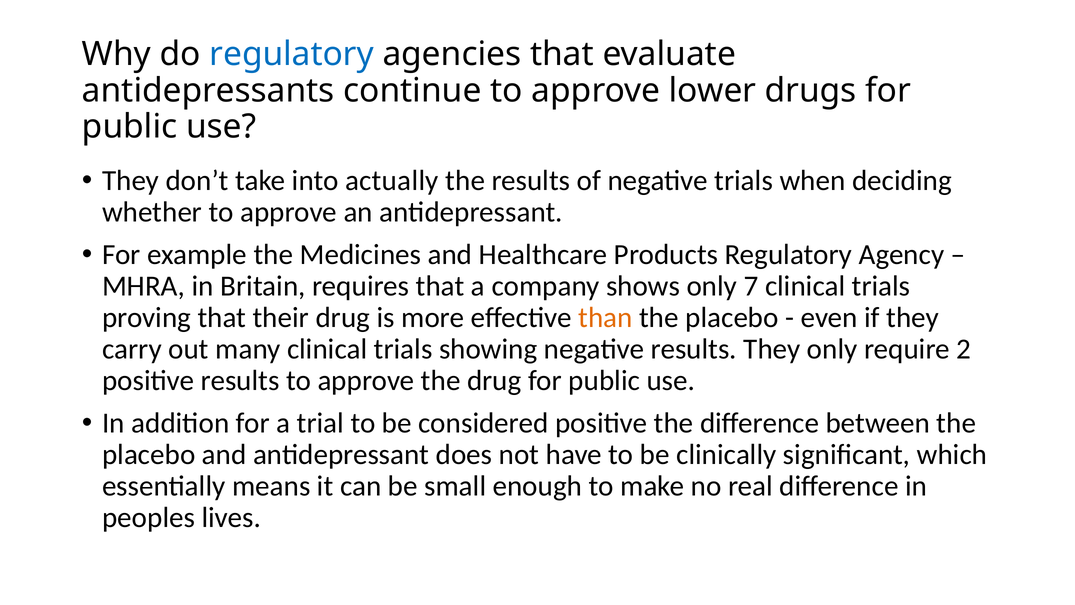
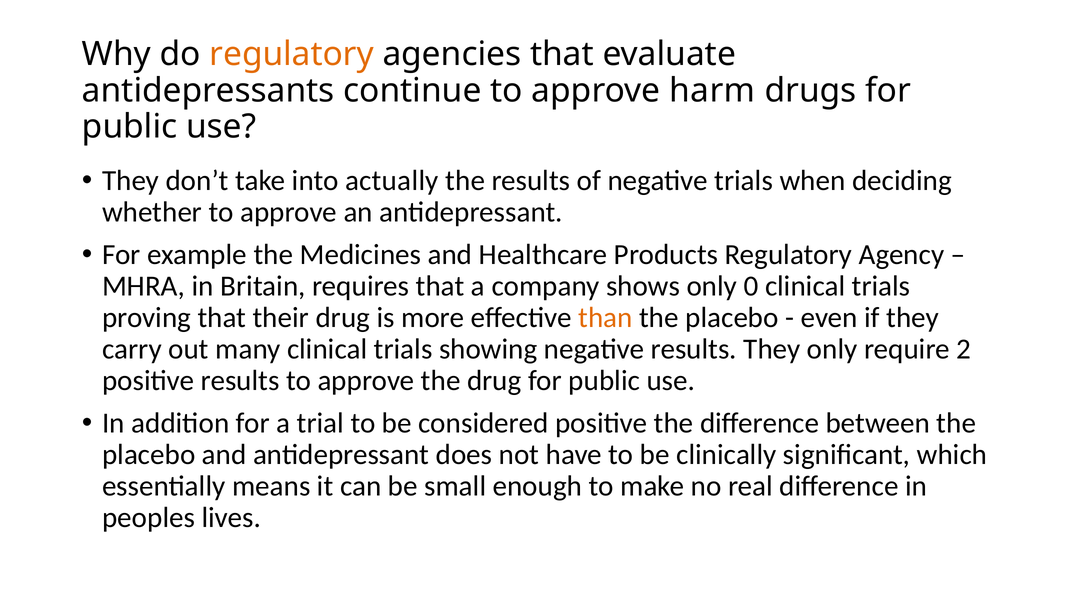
regulatory colour: blue -> orange (292, 54)
lower: lower -> harm (712, 90)
7: 7 -> 0 (751, 286)
